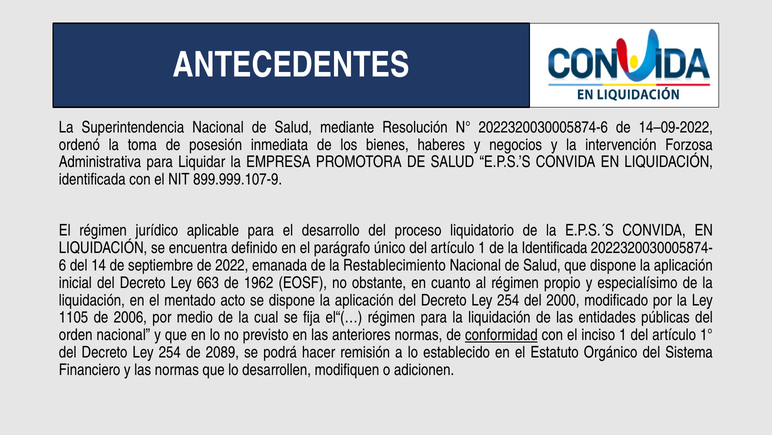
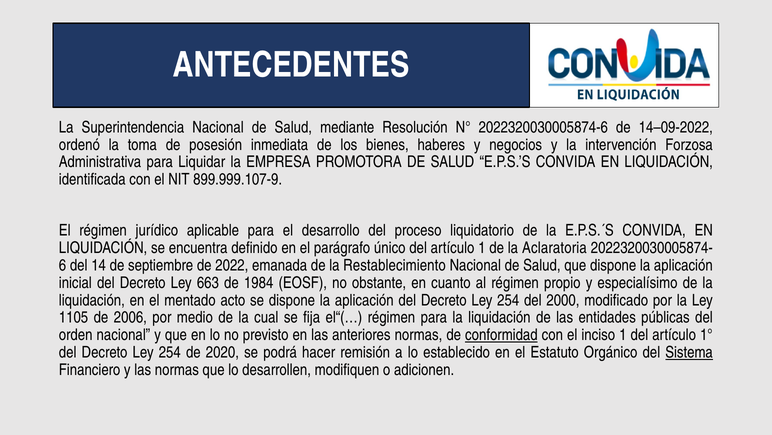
la Identificada: Identificada -> Aclaratoria (554, 248)
1962: 1962 -> 1984 (259, 282)
2089: 2089 -> 2020 (222, 352)
Sistema underline: none -> present (689, 352)
